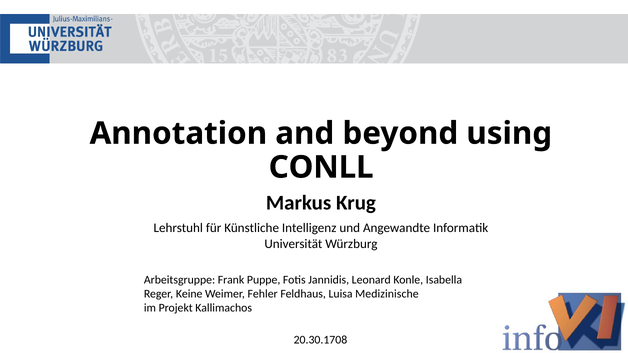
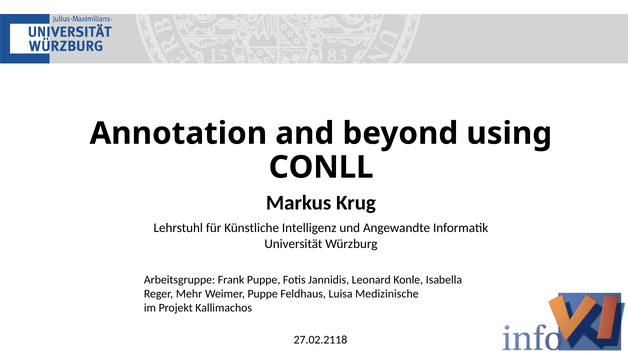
Keine: Keine -> Mehr (189, 294)
Weimer Fehler: Fehler -> Puppe (263, 294)
20.30.1708: 20.30.1708 -> 27.02.2118 (320, 340)
